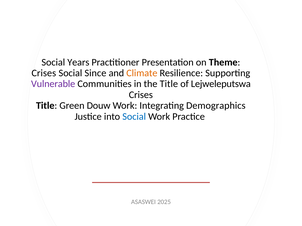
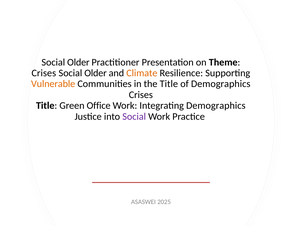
Years: Years -> Older (78, 62)
Since: Since -> Older (96, 73)
Vulnerable colour: purple -> orange (53, 84)
of Lejweleputswa: Lejweleputswa -> Demographics (221, 84)
Douw: Douw -> Office (99, 106)
Social colour: blue -> purple (134, 117)
